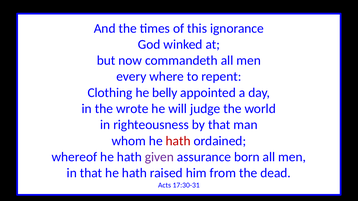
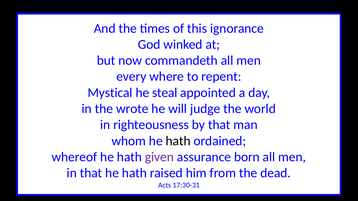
Clothing: Clothing -> Mystical (110, 93)
belly: belly -> steal (165, 93)
hath colour: red -> black (178, 141)
